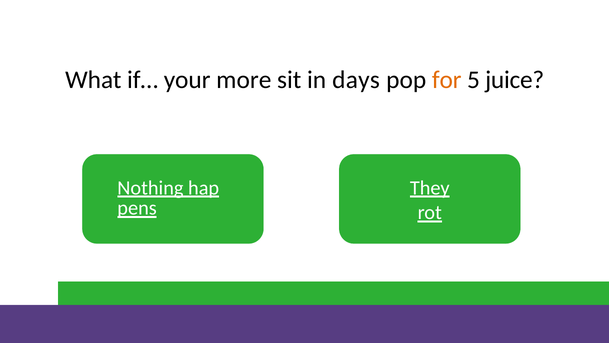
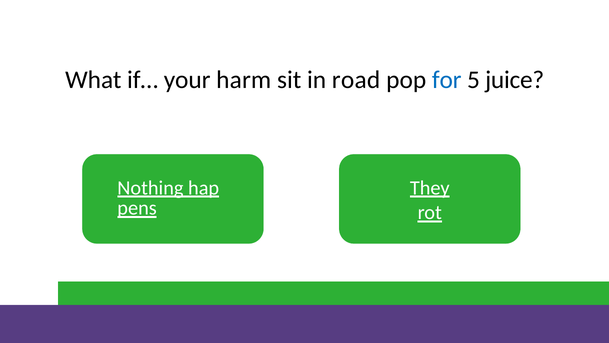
more: more -> harm (244, 80)
days: days -> road (356, 80)
for colour: orange -> blue (447, 80)
